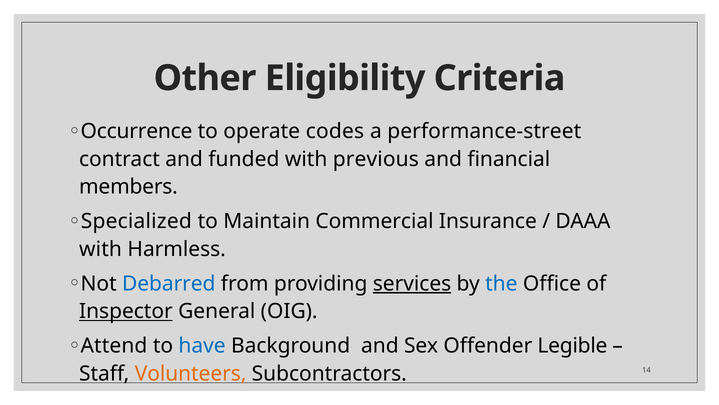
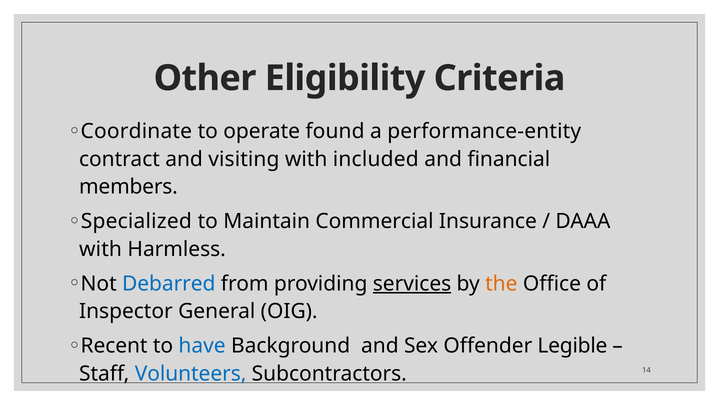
Occurrence: Occurrence -> Coordinate (136, 131)
codes: codes -> found (335, 131)
performance-street: performance-street -> performance-entity (484, 131)
funded: funded -> visiting (244, 159)
previous: previous -> included (376, 159)
the colour: blue -> orange (501, 283)
Inspector underline: present -> none (126, 311)
Attend: Attend -> Recent (114, 345)
Volunteers colour: orange -> blue (191, 373)
